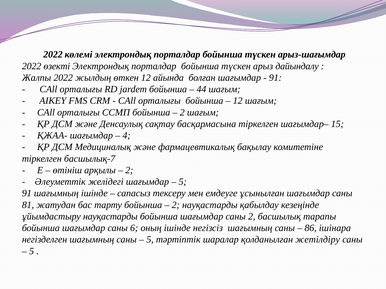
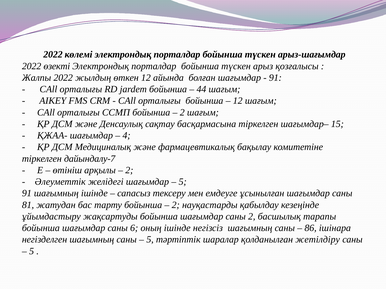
дайындалу: дайындалу -> қозғалысы (297, 66)
басшылық-7: басшылық-7 -> дайындалу-7 (90, 159)
ұйымдастыру науқастарды: науқастарды -> жақсартуды (110, 217)
